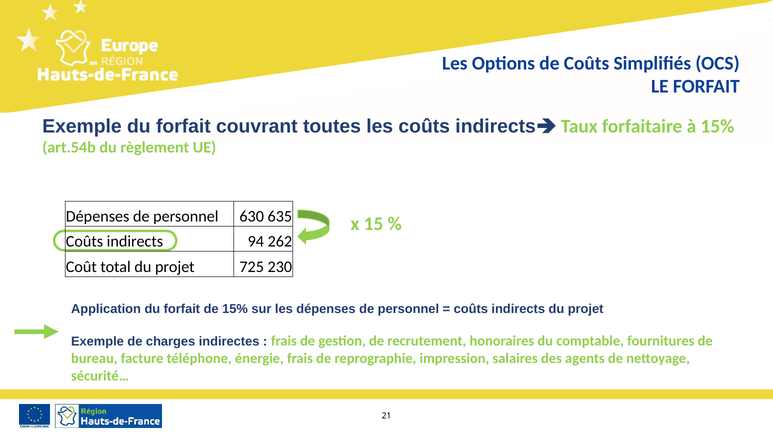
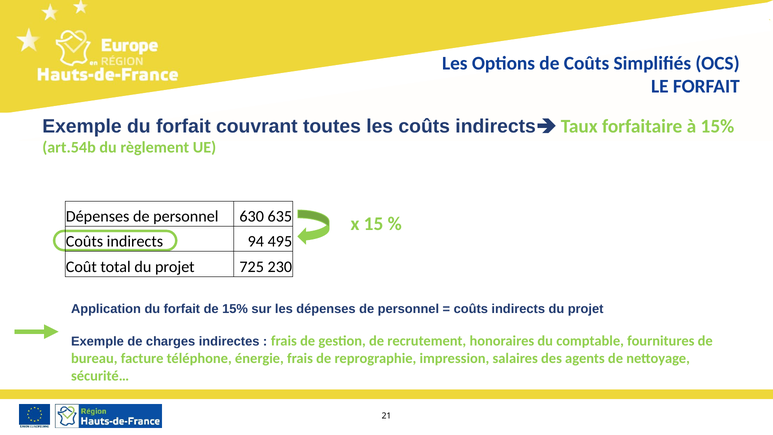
262: 262 -> 495 (280, 242)
